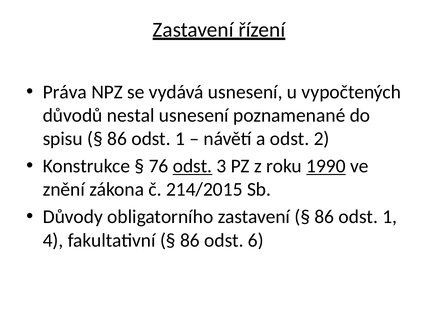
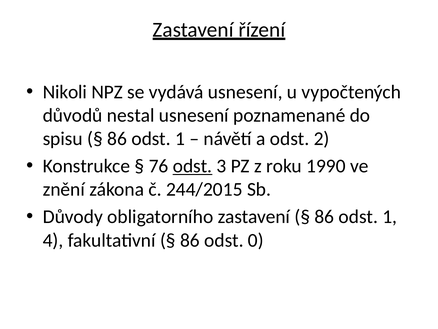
Práva: Práva -> Nikoli (65, 92)
1990 underline: present -> none (326, 166)
214/2015: 214/2015 -> 244/2015 (204, 189)
6: 6 -> 0 (256, 240)
